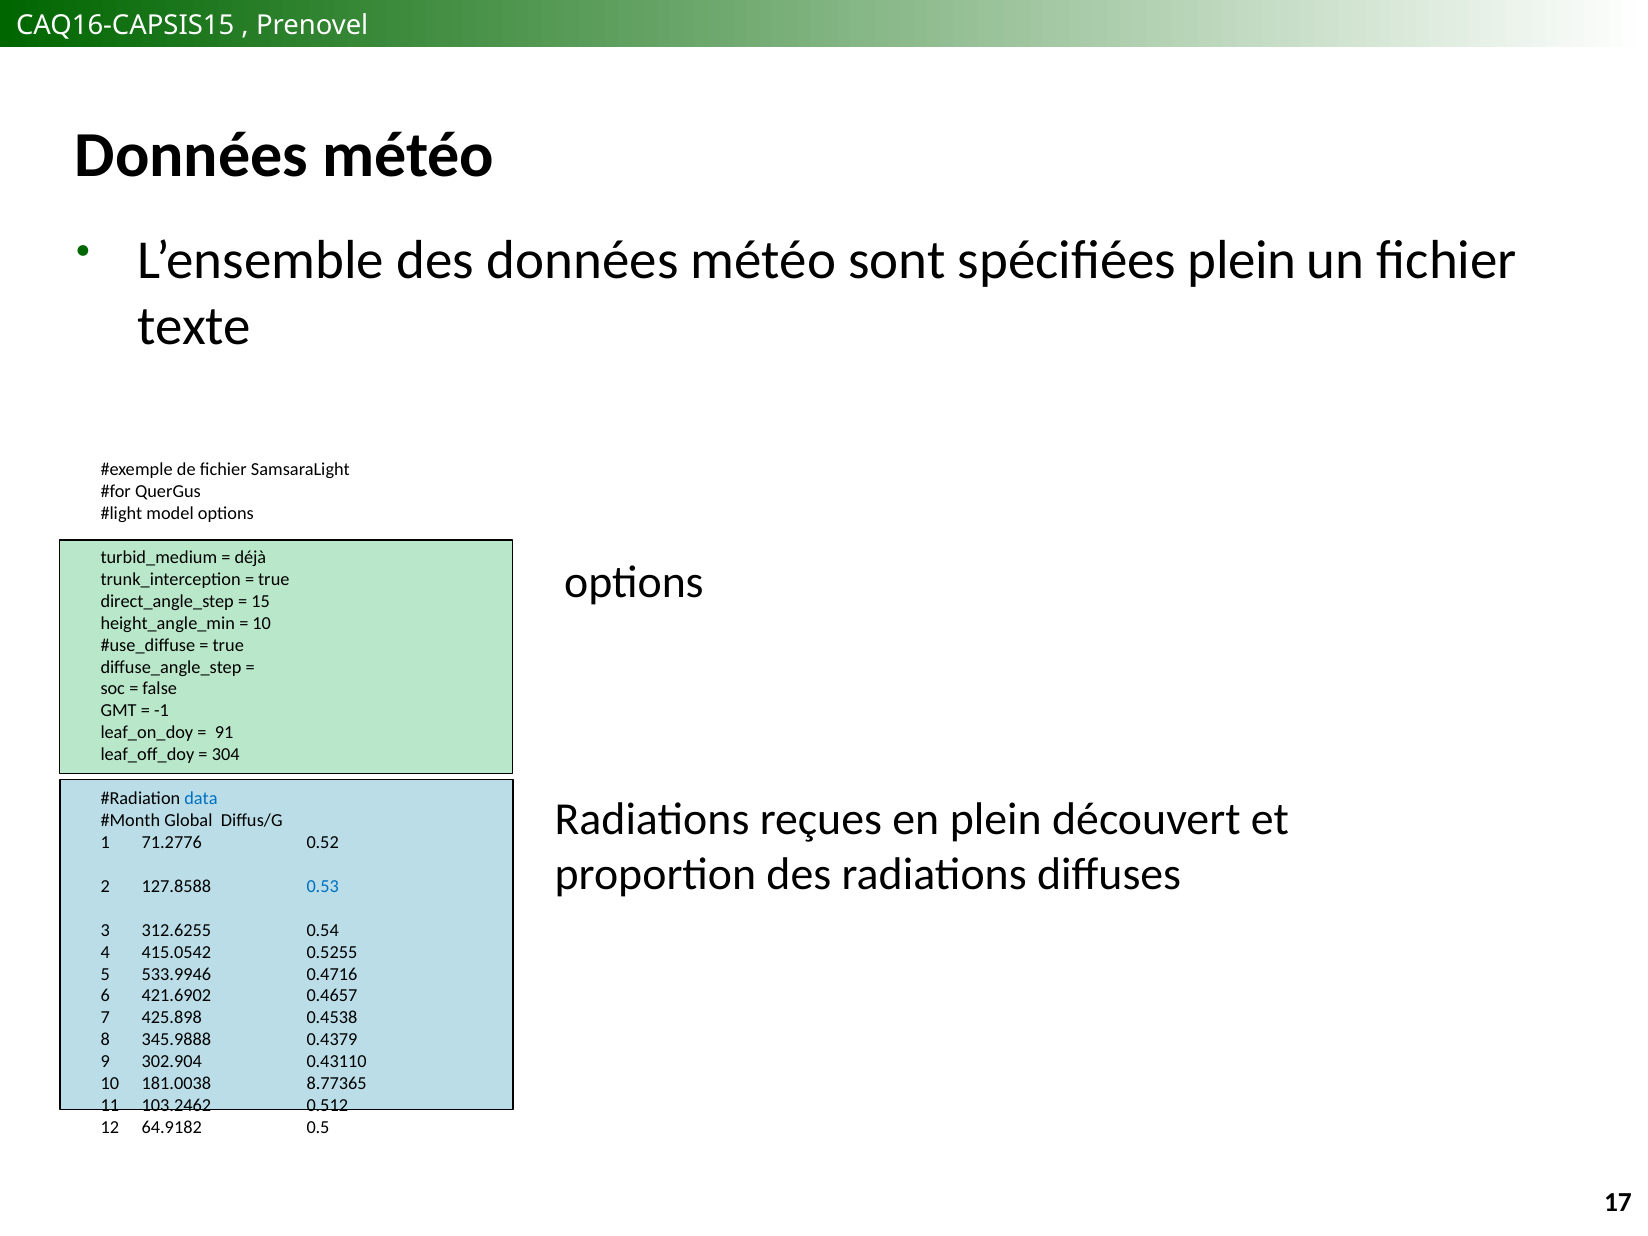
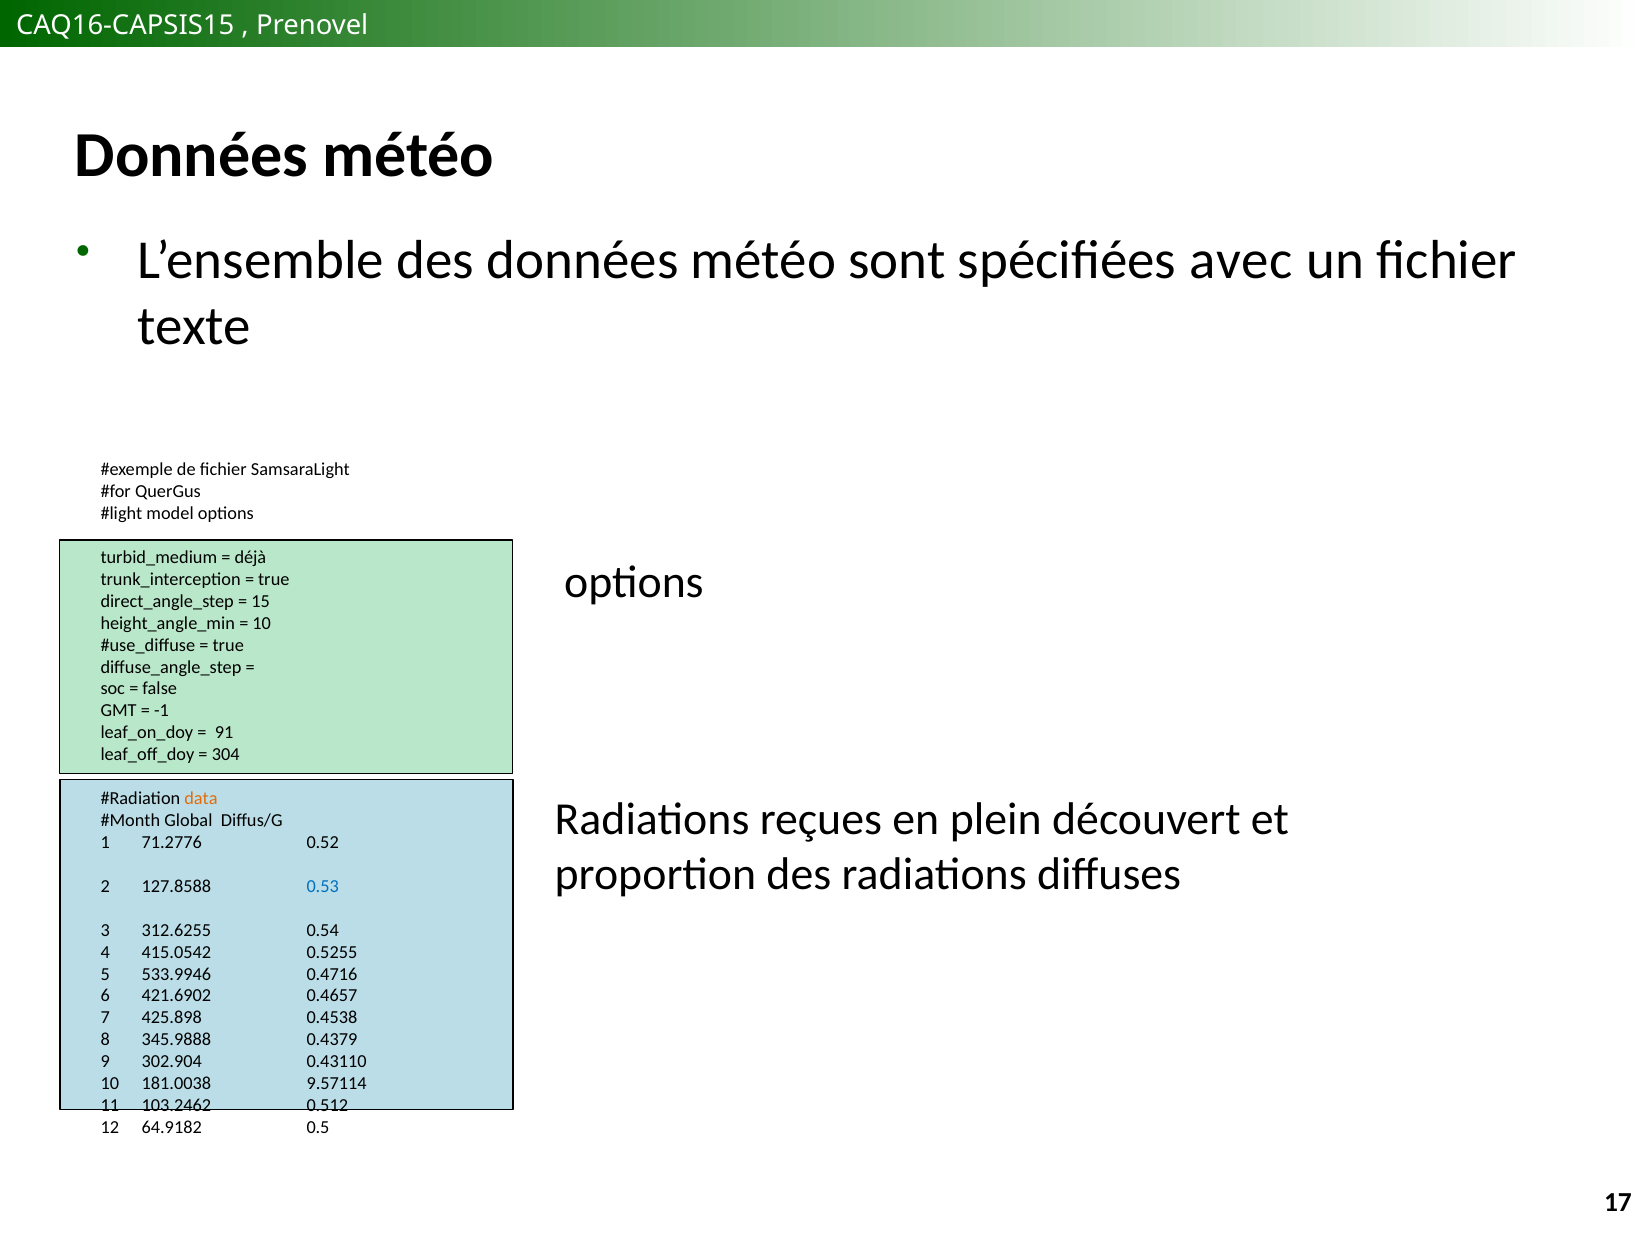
spécifiées plein: plein -> avec (1241, 260)
data colour: blue -> orange (201, 799)
8.77365: 8.77365 -> 9.57114 (337, 1084)
